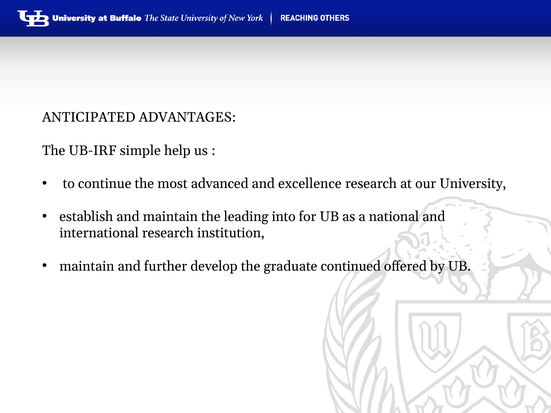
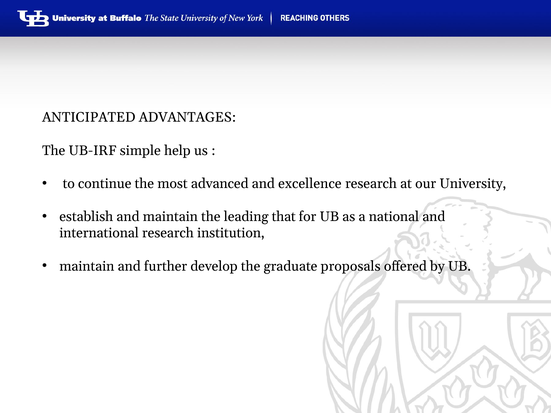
into: into -> that (284, 217)
continued: continued -> proposals (351, 266)
